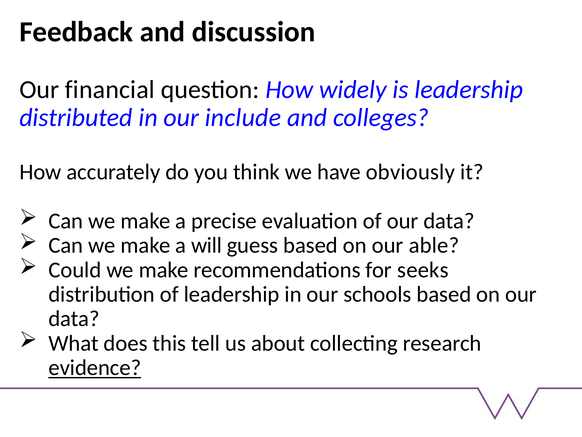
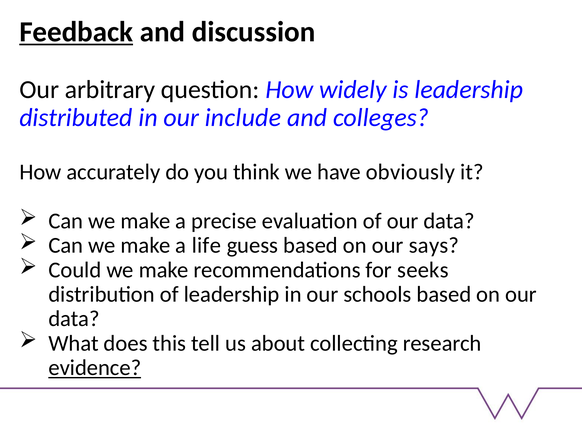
Feedback underline: none -> present (76, 32)
financial: financial -> arbitrary (110, 90)
will: will -> life (206, 245)
able: able -> says (434, 245)
